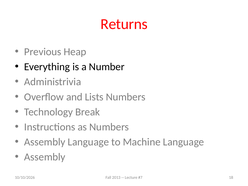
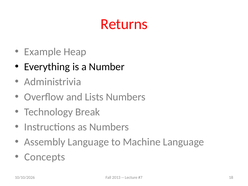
Previous: Previous -> Example (43, 52)
Assembly: Assembly -> Concepts (45, 157)
